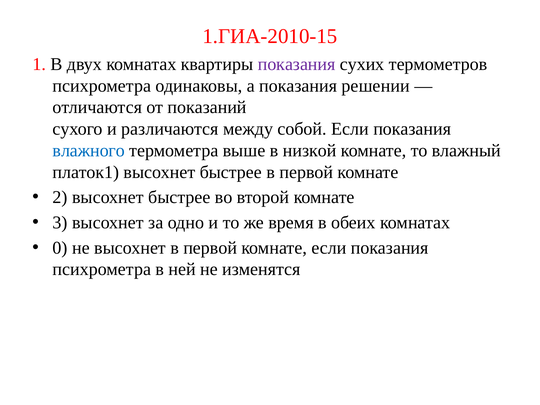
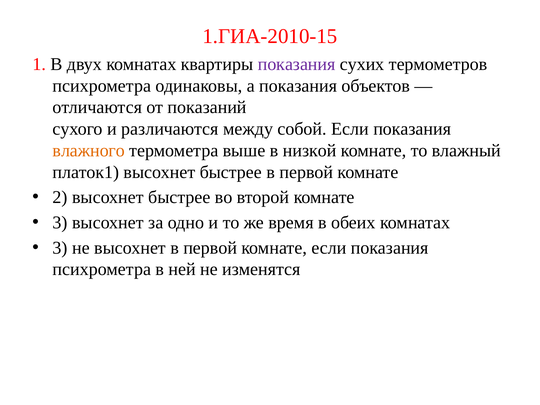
решении: решении -> объектов (376, 86)
влажного colour: blue -> orange (89, 151)
0: 0 -> 3 (60, 248)
